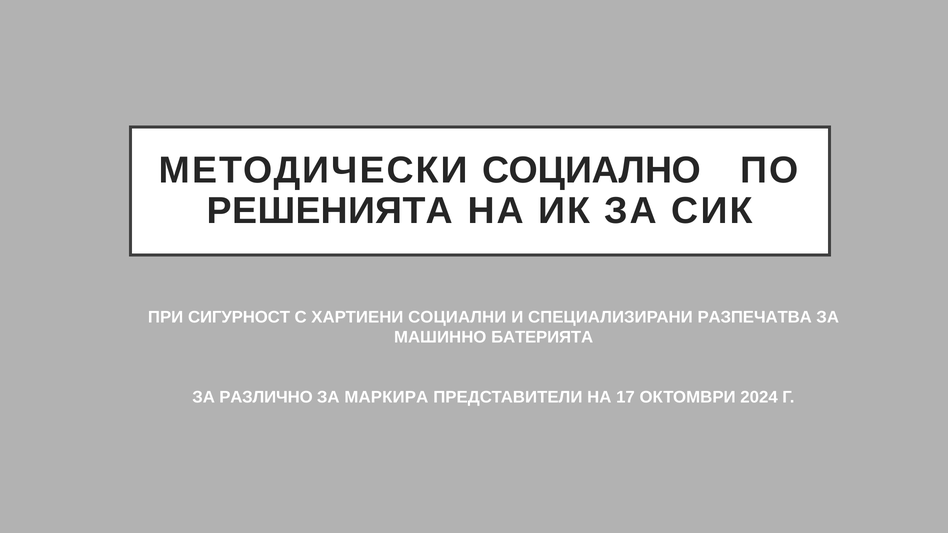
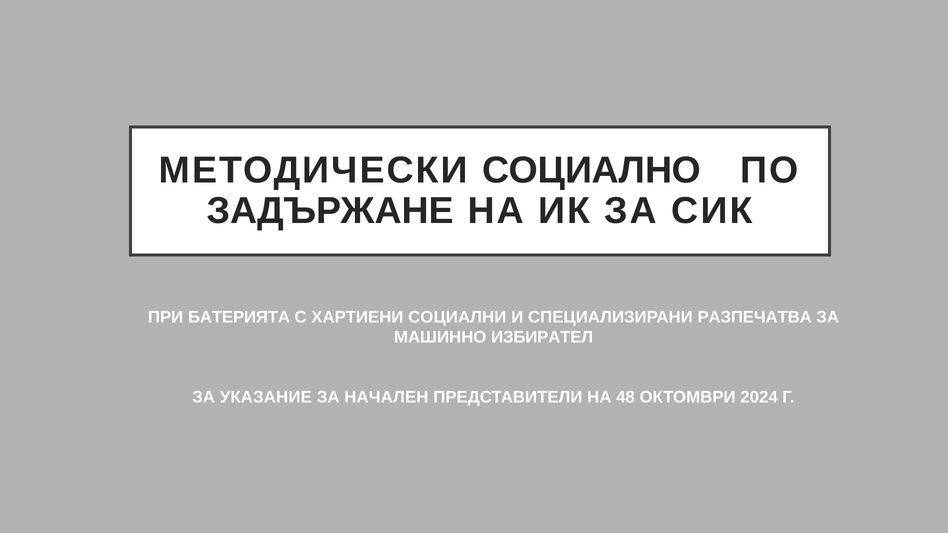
РЕШЕНИЯТА: РЕШЕНИЯТА -> ЗАДЪРЖАНЕ (330, 211)
СИГУРНОСТ: СИГУРНОСТ -> БАТЕРИЯТА (239, 317)
БАТЕРИЯТА: БАТЕРИЯТА -> ИЗБИРАТЕЛ (542, 337)
РАЗЛИЧНО: РАЗЛИЧНО -> УКАЗАНИЕ (266, 397)
МАРКИРА: МАРКИРА -> НАЧАЛЕН (386, 397)
17: 17 -> 48 (625, 397)
